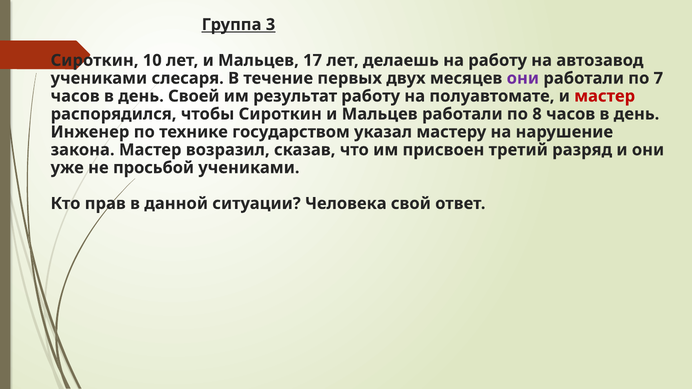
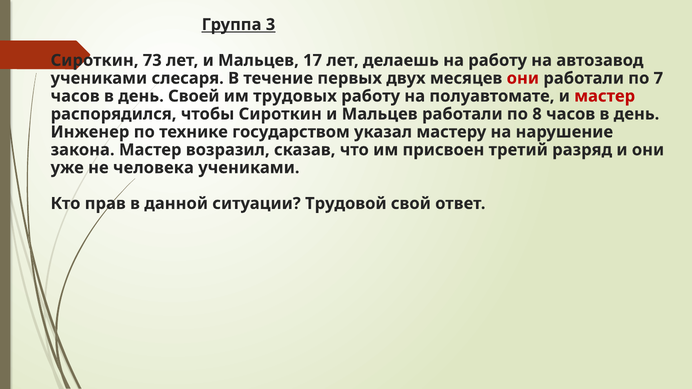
10: 10 -> 73 (152, 60)
они colour: purple -> red (523, 78)
результат: результат -> трудовых (295, 96)
просьбой: просьбой -> человека (153, 168)
Человека: Человека -> Трудовой (346, 204)
